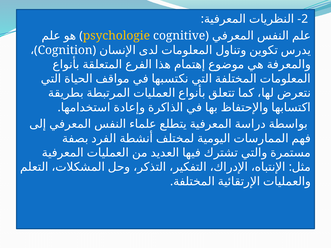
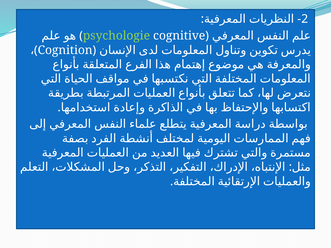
psychologie colour: yellow -> light green (116, 36)
